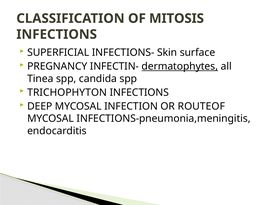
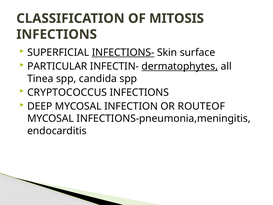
INFECTIONS- underline: none -> present (123, 52)
PREGNANCY: PREGNANCY -> PARTICULAR (57, 66)
TRICHOPHYTON: TRICHOPHYTON -> CRYPTOCOCCUS (67, 92)
